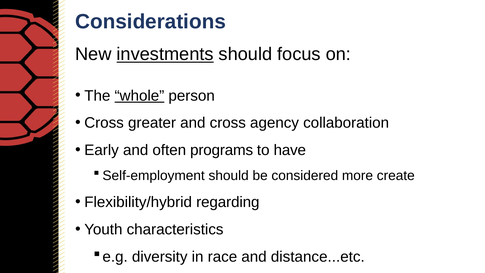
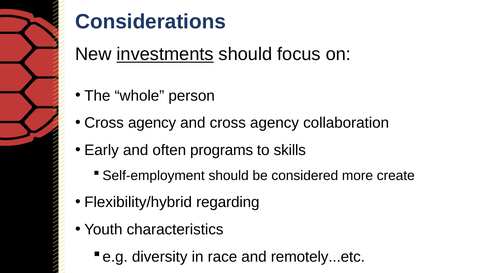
whole underline: present -> none (139, 96)
greater: greater -> agency (152, 123)
have: have -> skills (290, 150)
distance...etc: distance...etc -> remotely...etc (318, 257)
